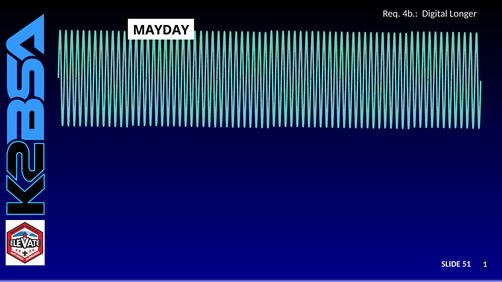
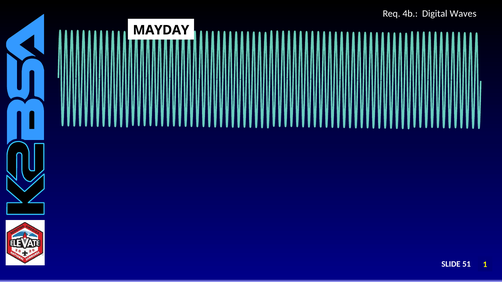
Longer: Longer -> Waves (463, 14)
